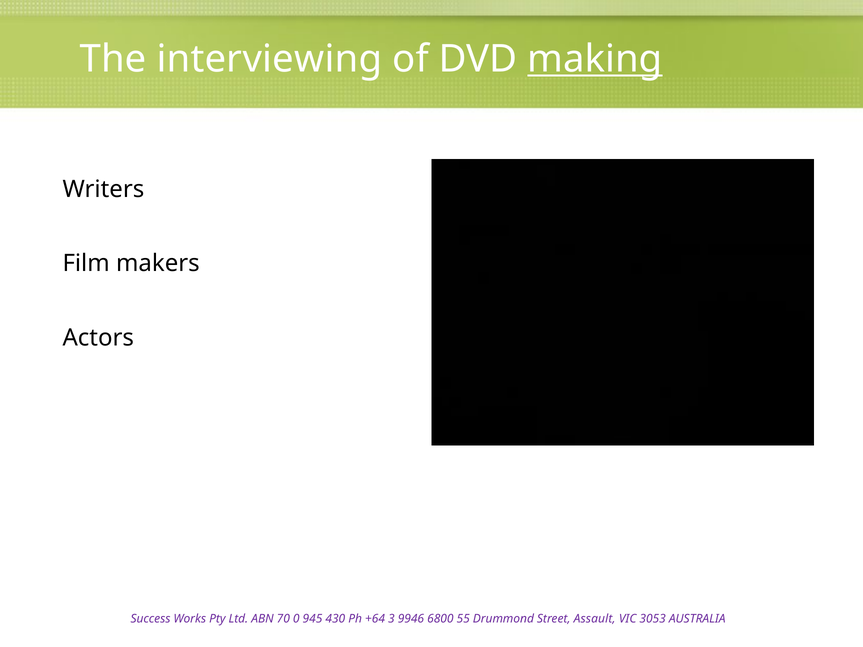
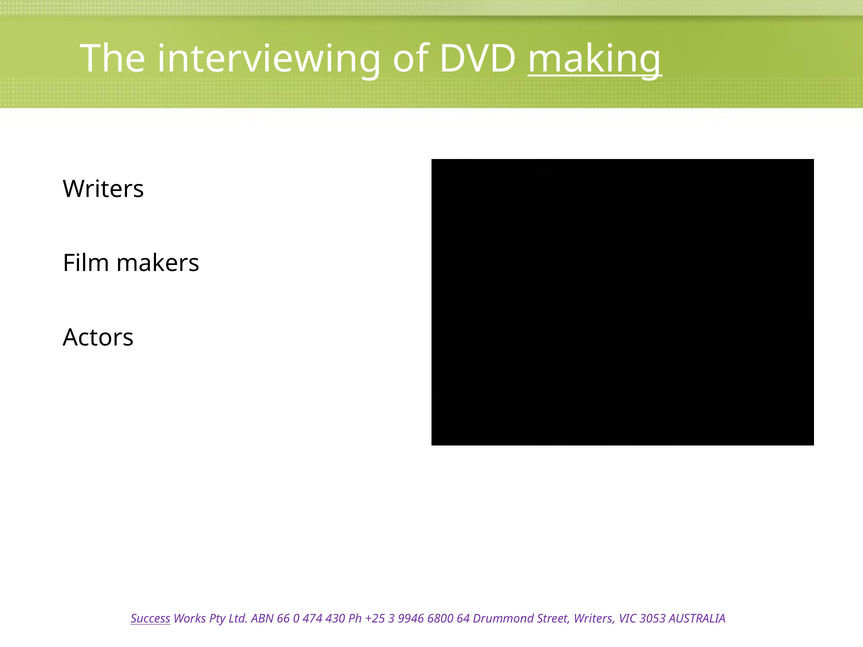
Success underline: none -> present (150, 619)
70: 70 -> 66 (283, 619)
945: 945 -> 474 (312, 619)
+64: +64 -> +25 (375, 619)
55: 55 -> 64 (463, 619)
Street Assault: Assault -> Writers (595, 619)
